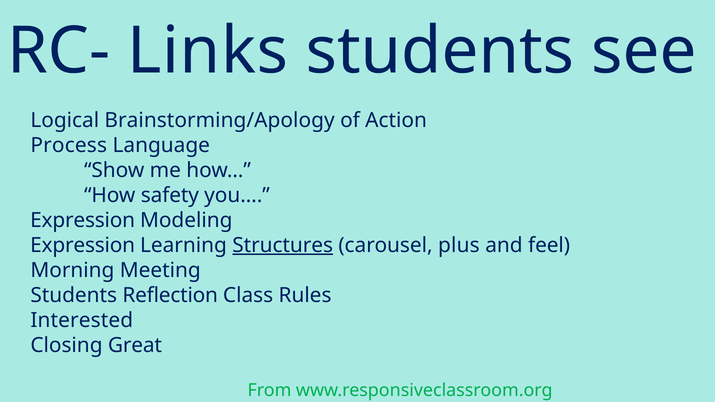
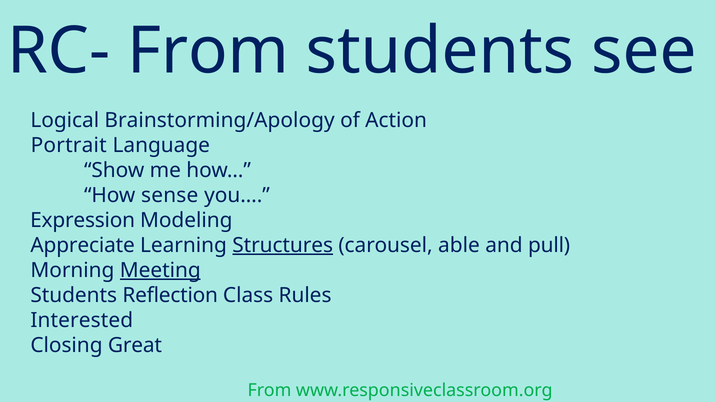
RC- Links: Links -> From (208, 51)
Process: Process -> Portrait (69, 145)
safety: safety -> sense (170, 195)
Expression: Expression -> Appreciate (83, 245)
plus: plus -> able (459, 245)
feel: feel -> pull (549, 245)
Meeting underline: none -> present (160, 270)
